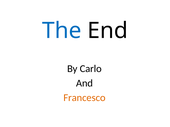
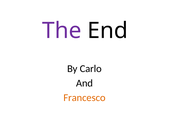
The colour: blue -> purple (62, 31)
